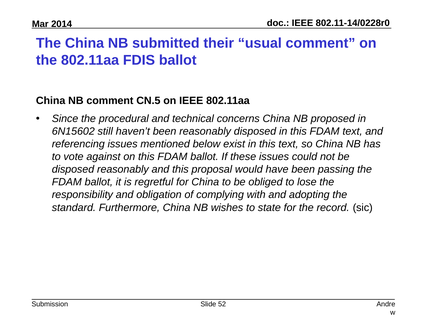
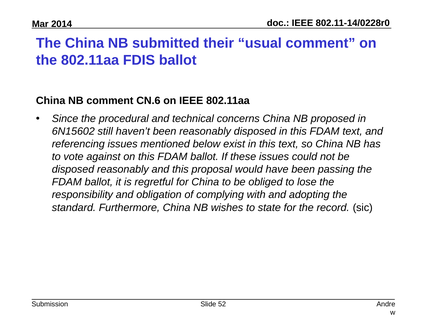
CN.5: CN.5 -> CN.6 (148, 101)
